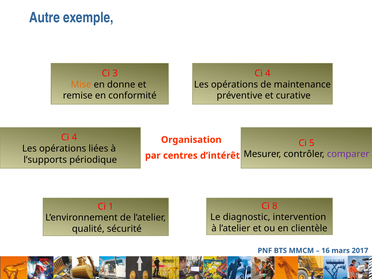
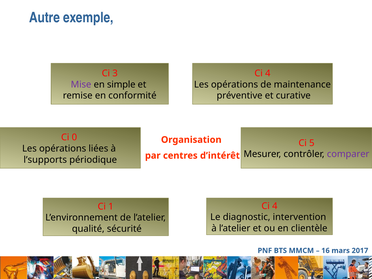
Mise colour: orange -> purple (81, 84)
donne: donne -> simple (121, 84)
4: 4 -> 0 (74, 137)
8: 8 -> 4 (275, 206)
